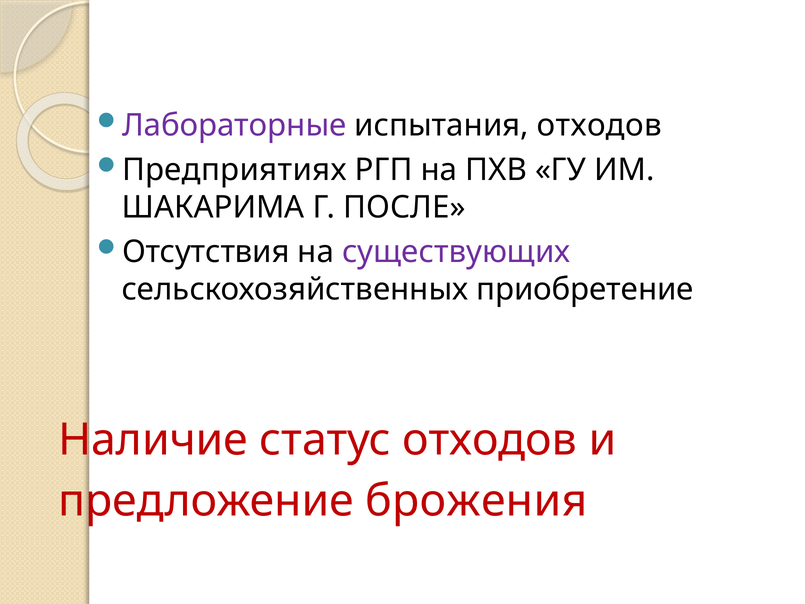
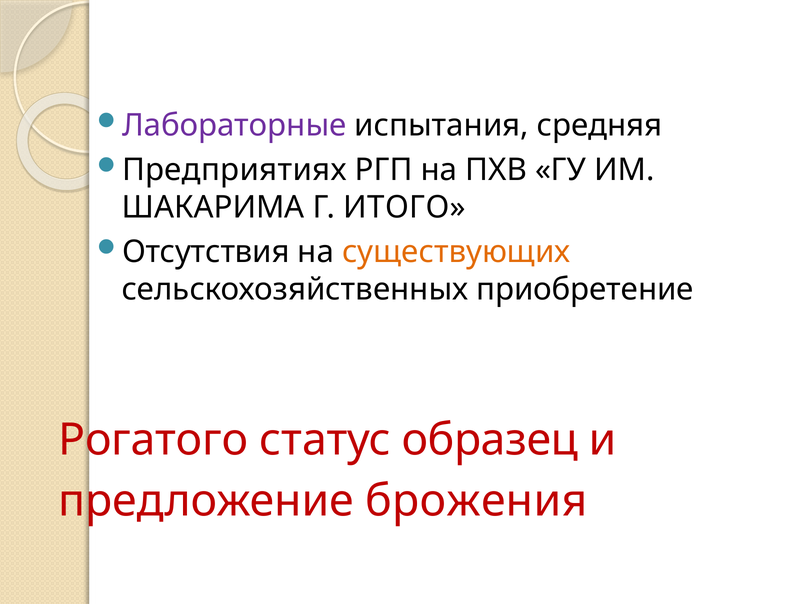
испытания отходов: отходов -> средняя (600, 126)
ПОСЛЕ: ПОСЛЕ -> ИТОГО (405, 207)
существующих colour: purple -> orange (456, 252)
Наличие: Наличие -> Рогатого (153, 440)
статус отходов: отходов -> образец (490, 440)
